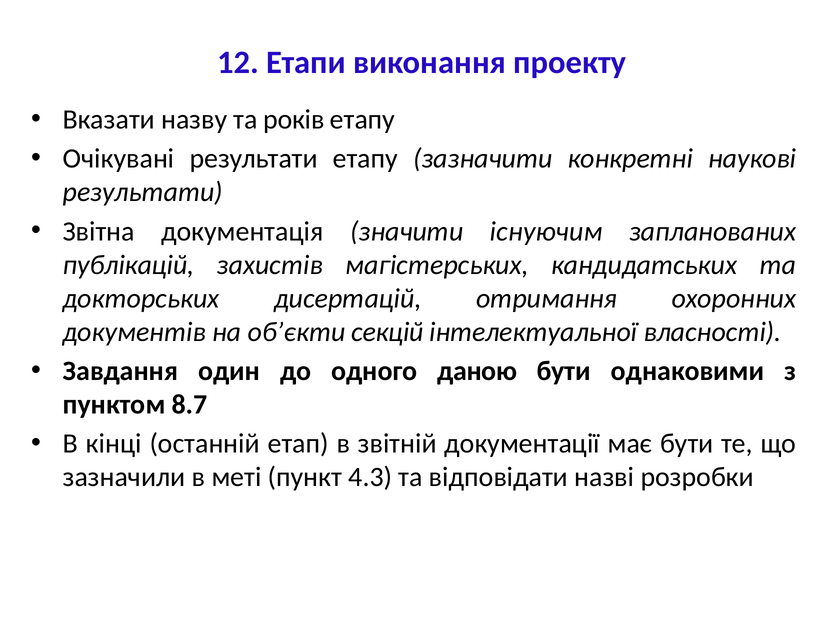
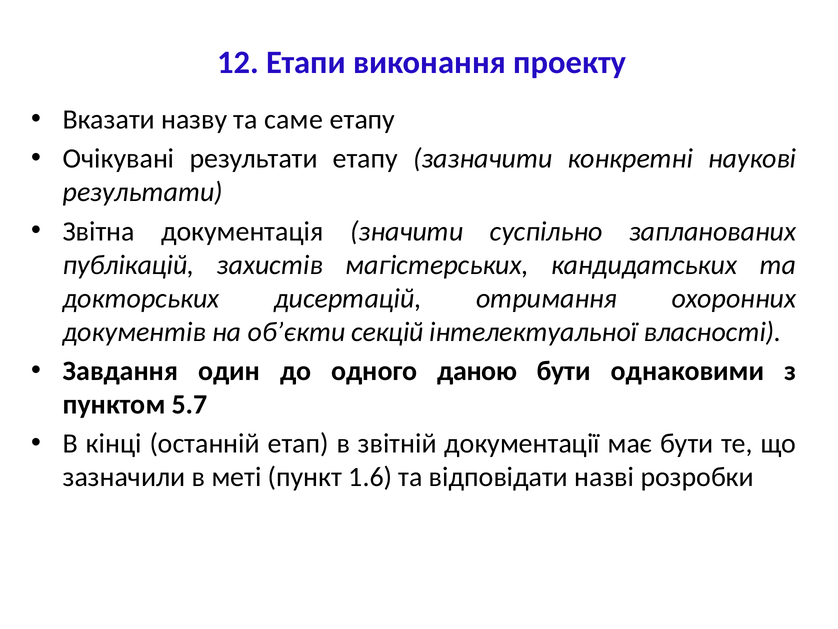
років: років -> саме (294, 119)
існуючим: існуючим -> суспільно (546, 231)
8.7: 8.7 -> 5.7 (190, 404)
4.3: 4.3 -> 1.6 (370, 477)
